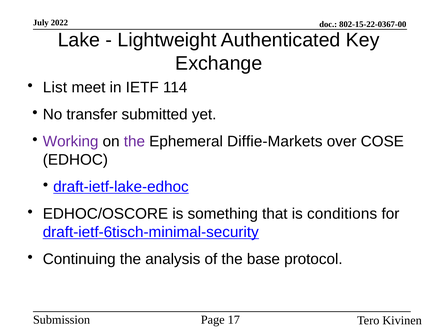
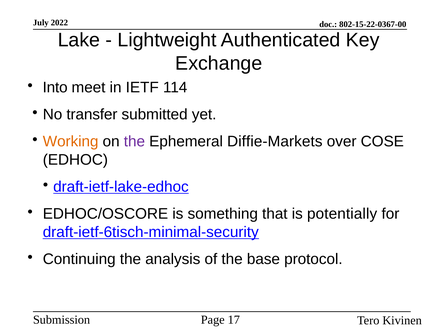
List: List -> Into (55, 87)
Working colour: purple -> orange (71, 141)
conditions: conditions -> potentially (342, 214)
